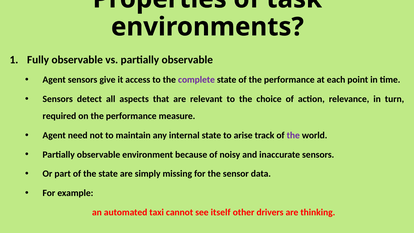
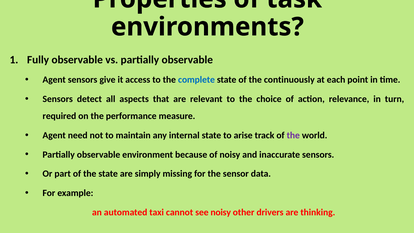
complete colour: purple -> blue (196, 80)
of the performance: performance -> continuously (289, 80)
see itself: itself -> noisy (221, 212)
